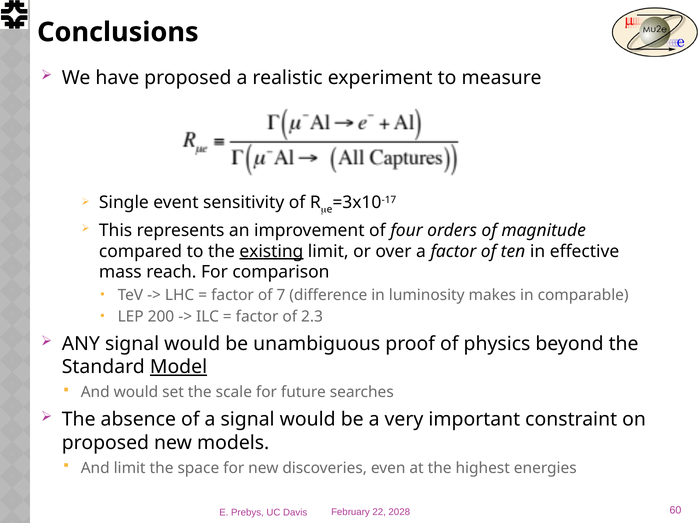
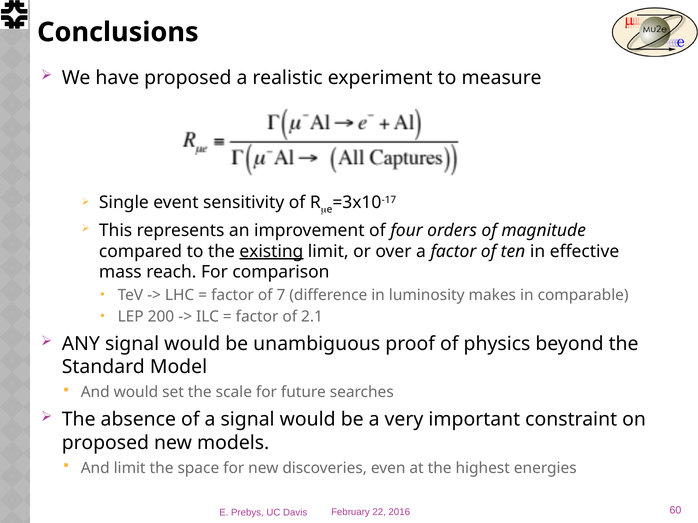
2.3: 2.3 -> 2.1 (312, 317)
Model underline: present -> none (179, 367)
2028: 2028 -> 2016 (399, 513)
